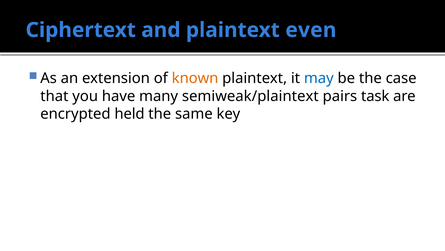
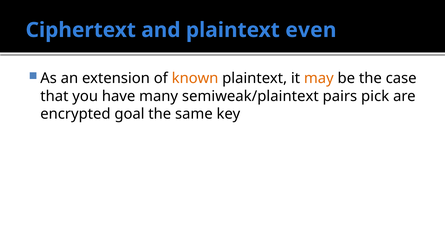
may colour: blue -> orange (319, 78)
task: task -> pick (375, 96)
held: held -> goal (129, 114)
